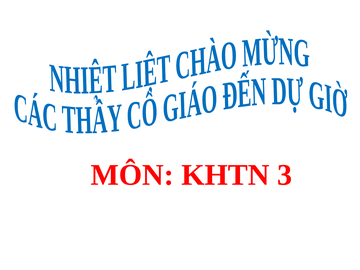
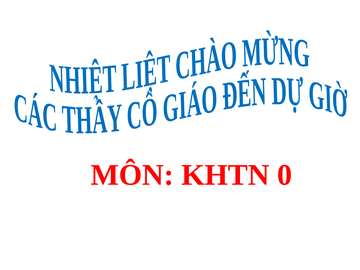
3: 3 -> 0 (285, 175)
